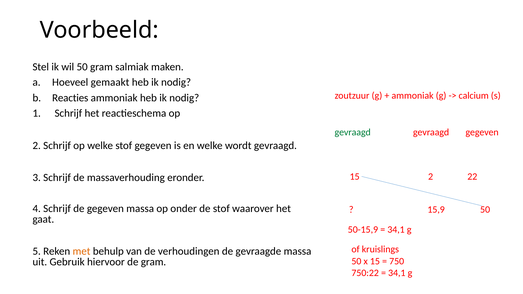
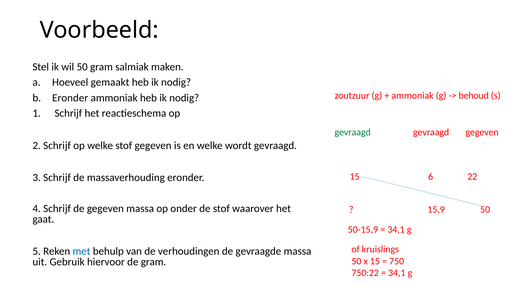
calcium: calcium -> behoud (474, 96)
Reacties: Reacties -> Eronder (70, 98)
15 2: 2 -> 6 (431, 177)
met colour: orange -> blue (82, 251)
